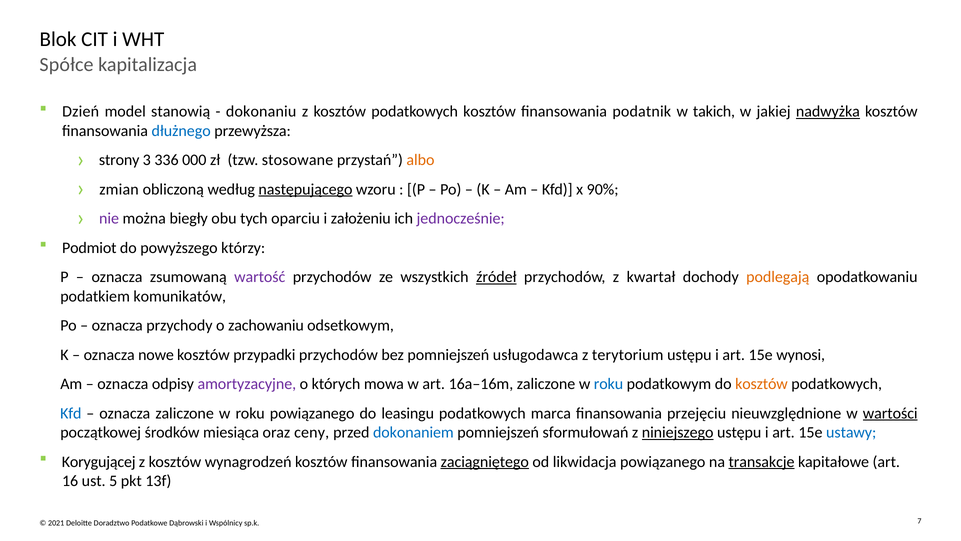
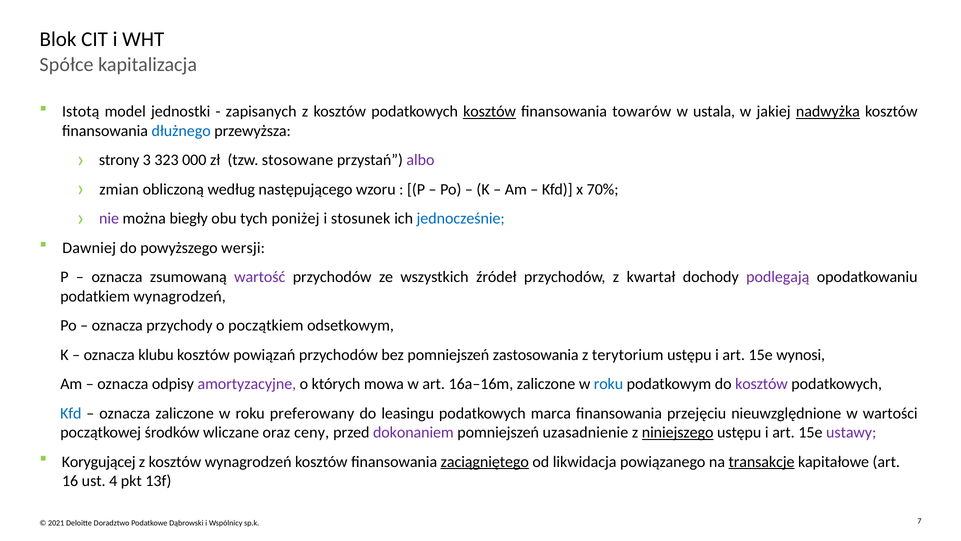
Dzień: Dzień -> Istotą (81, 111)
stanowią: stanowią -> jednostki (181, 111)
dokonaniu: dokonaniu -> zapisanych (261, 111)
kosztów underline: none -> present (490, 111)
podatnik: podatnik -> towarów (642, 111)
takich: takich -> ustala (714, 111)
336: 336 -> 323 (167, 160)
albo colour: orange -> purple (421, 160)
następującego underline: present -> none (305, 189)
90%: 90% -> 70% (603, 189)
oparciu: oparciu -> poniżej (295, 218)
założeniu: założeniu -> stosunek (361, 218)
jednocześnie colour: purple -> blue (461, 218)
Podmiot: Podmiot -> Dawniej (89, 248)
którzy: którzy -> wersji (243, 248)
źródeł underline: present -> none (496, 277)
podlegają colour: orange -> purple (778, 277)
podatkiem komunikatów: komunikatów -> wynagrodzeń (180, 296)
zachowaniu: zachowaniu -> początkiem (266, 325)
nowe: nowe -> klubu (156, 354)
przypadki: przypadki -> powiązań (264, 354)
usługodawca: usługodawca -> zastosowania (536, 354)
kosztów colour: orange -> purple (761, 384)
roku powiązanego: powiązanego -> preferowany (312, 413)
wartości underline: present -> none (890, 413)
miesiąca: miesiąca -> wliczane (231, 432)
dokonaniem colour: blue -> purple (413, 432)
sformułowań: sformułowań -> uzasadnienie (585, 432)
ustawy colour: blue -> purple (851, 432)
5: 5 -> 4 (113, 481)
